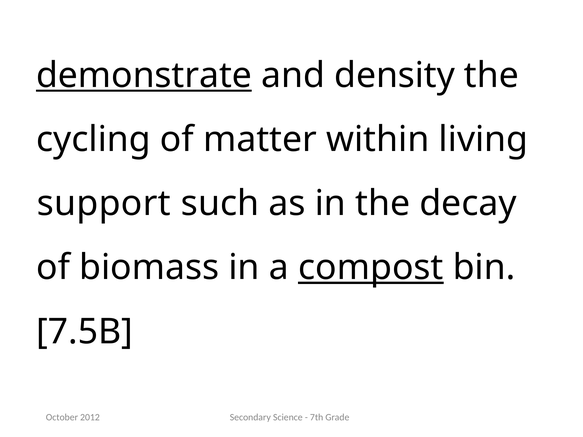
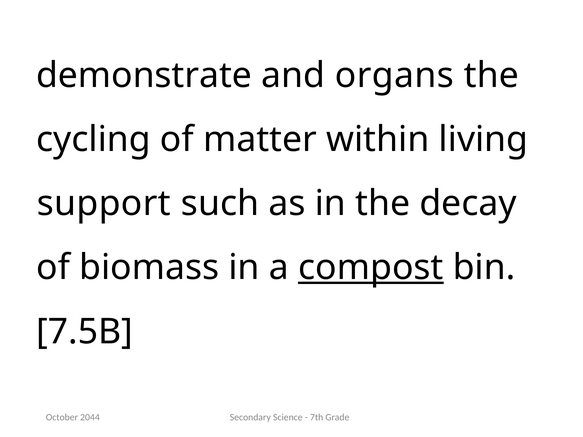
demonstrate underline: present -> none (144, 75)
density: density -> organs (394, 75)
2012: 2012 -> 2044 (90, 418)
